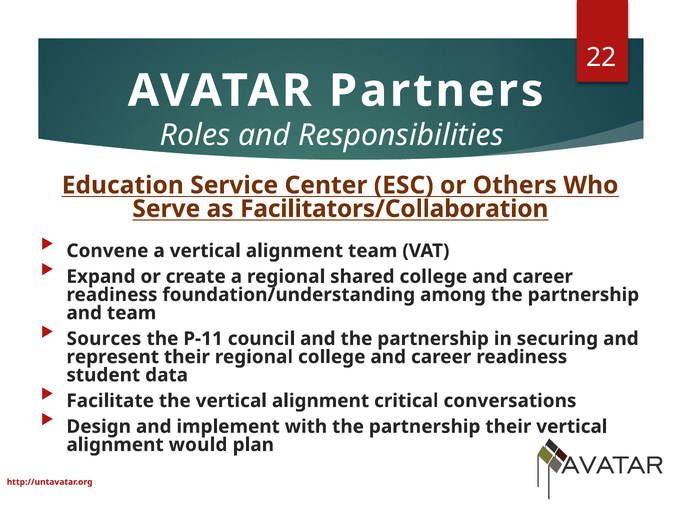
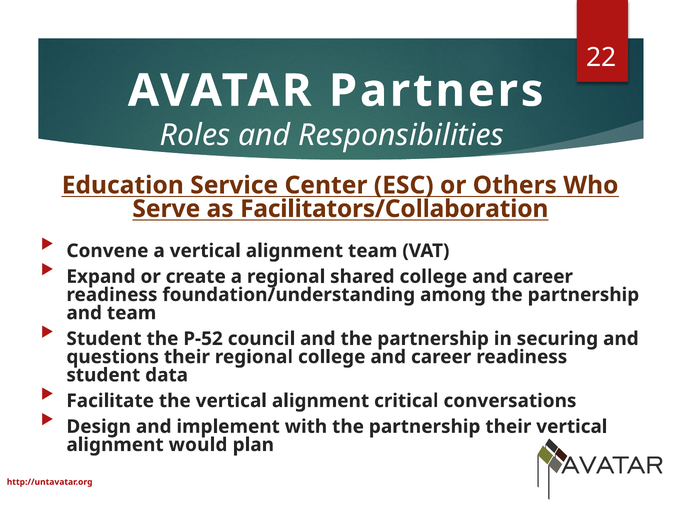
Sources: Sources -> Student (104, 339)
P-11: P-11 -> P-52 (203, 339)
represent: represent -> questions (113, 357)
